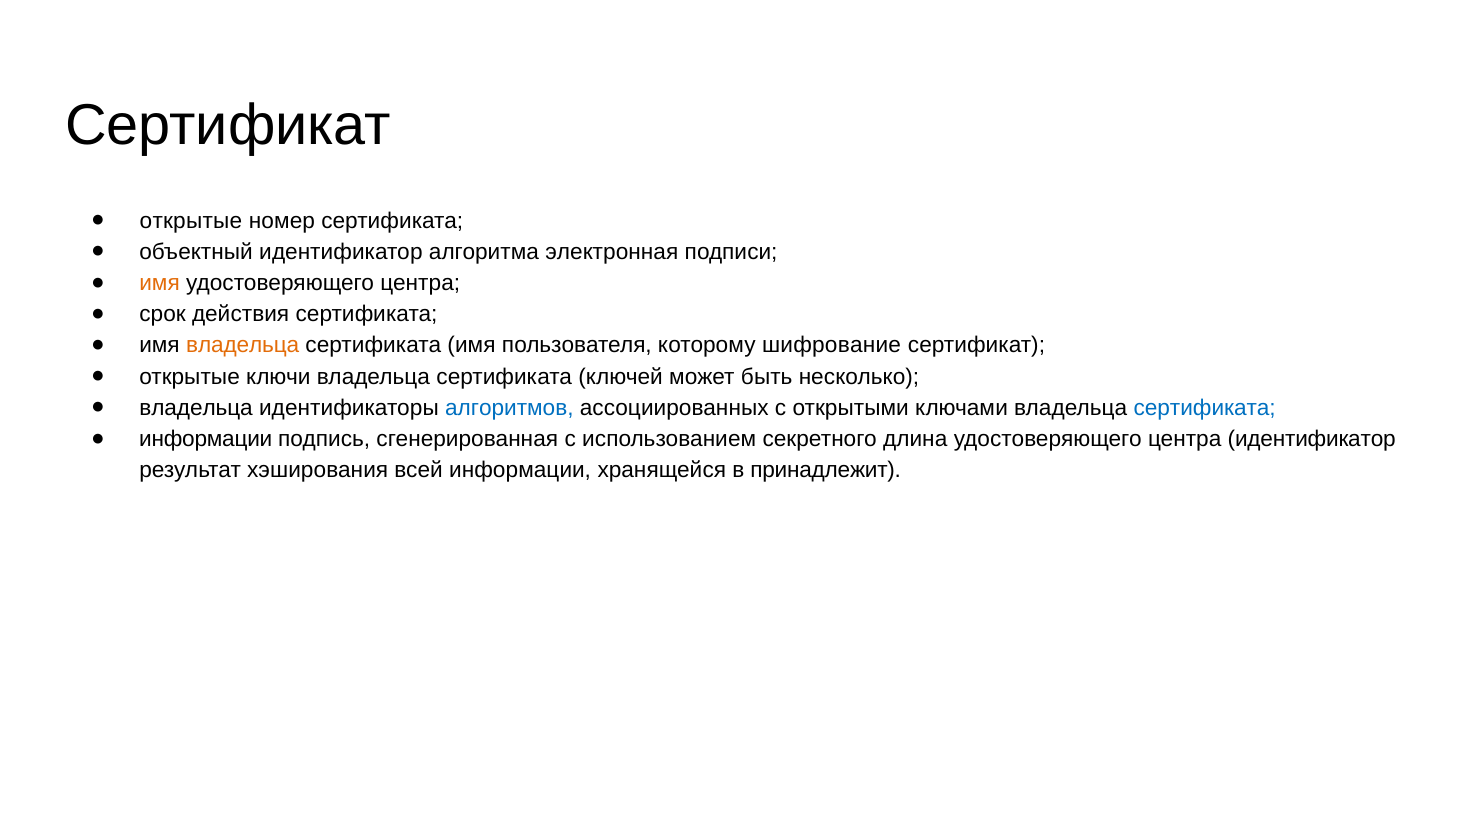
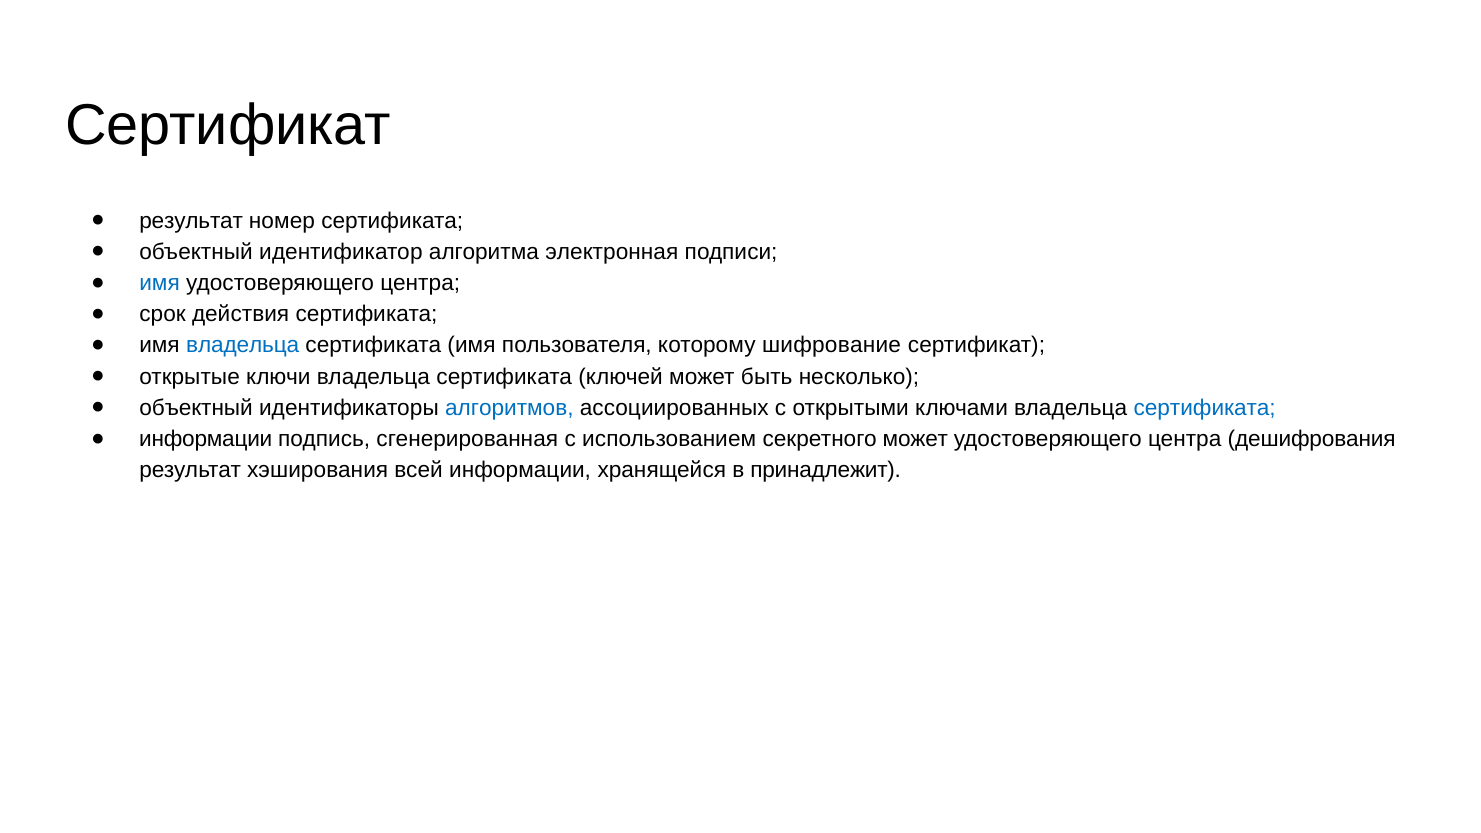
открытые: открытые -> результат (191, 221)
имя colour: orange -> blue (160, 283)
владельца colour: orange -> blue (243, 345)
владельца: владельца -> объектный (196, 408)
секретного длина: длина -> может (915, 439)
центра идентификатор: идентификатор -> дешифрования (1312, 439)
